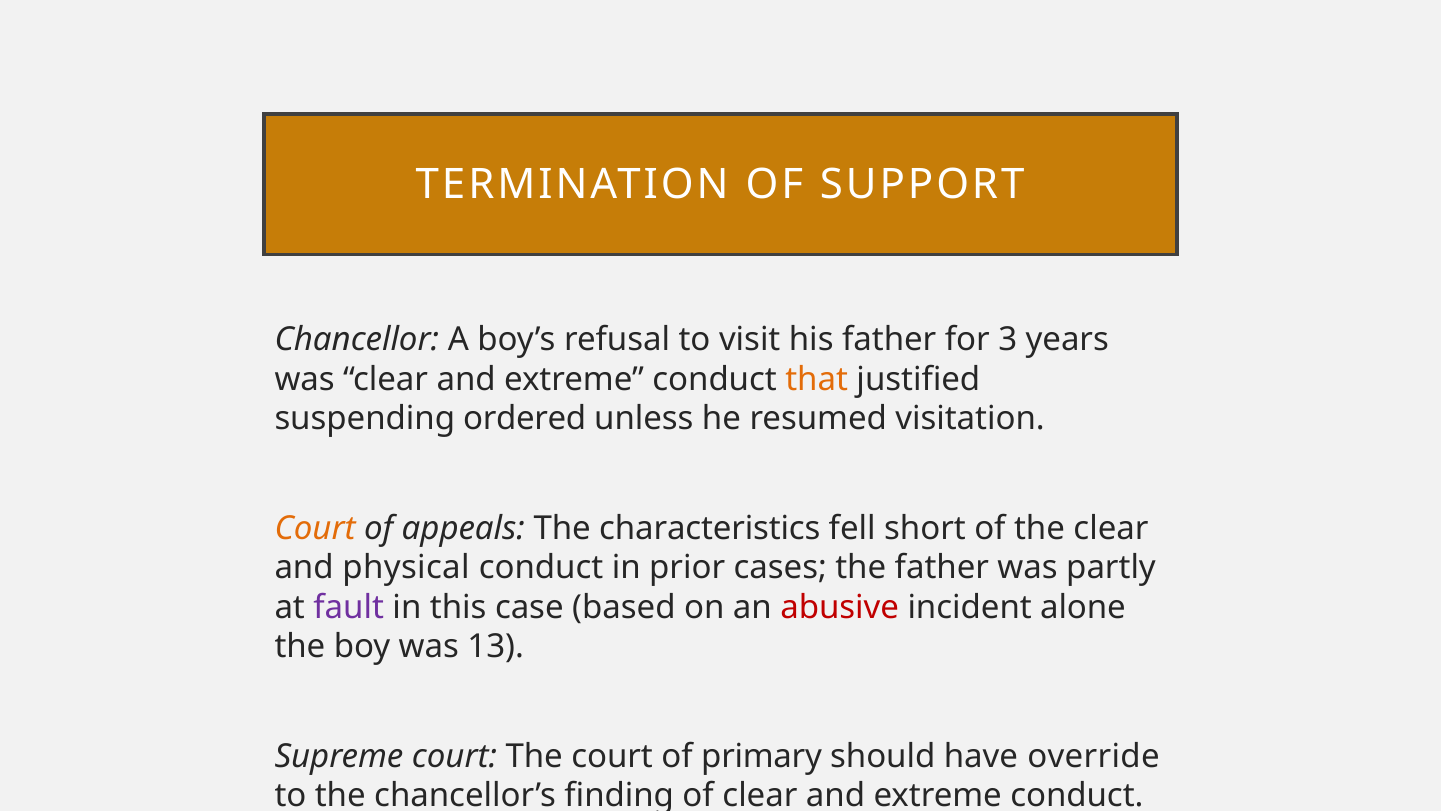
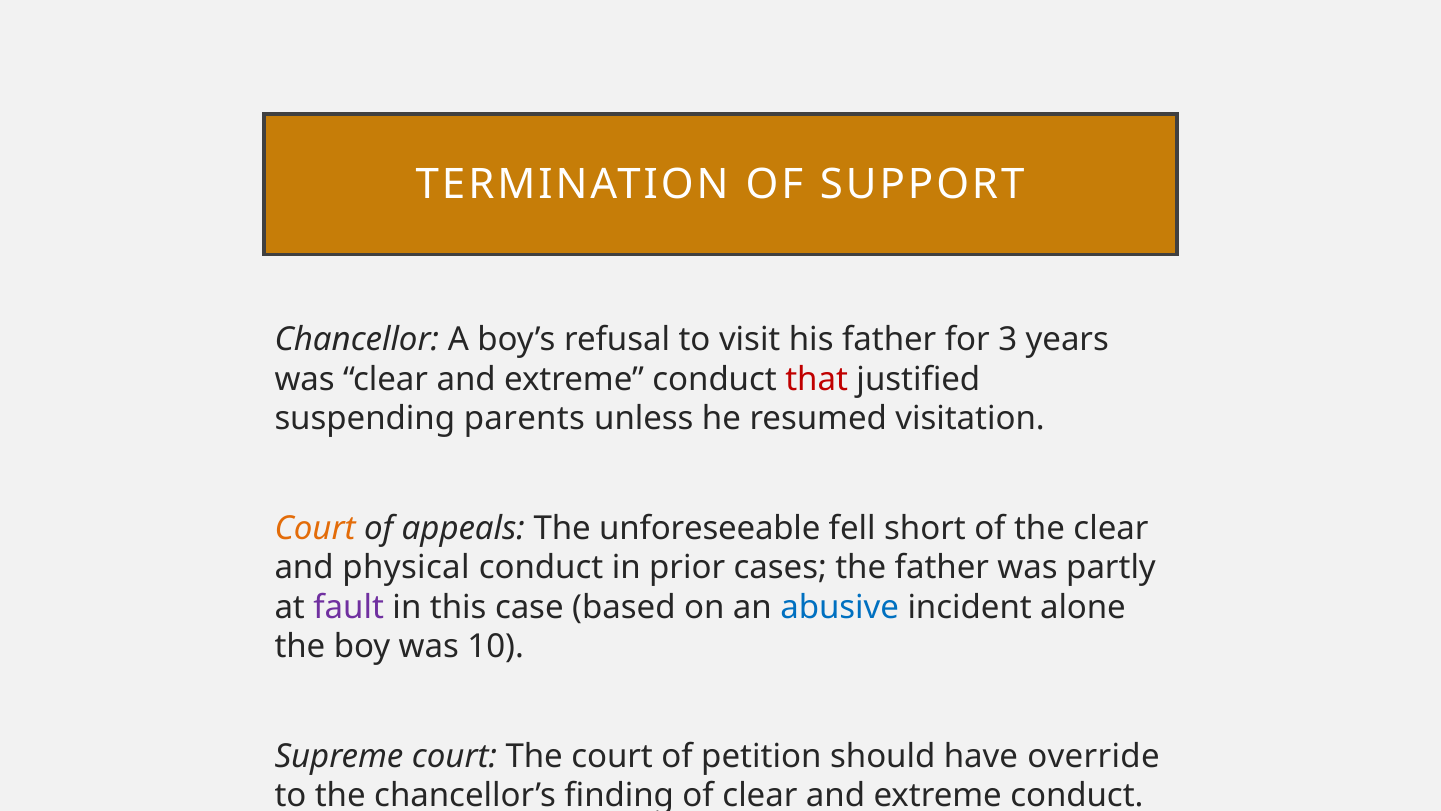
that colour: orange -> red (817, 379)
ordered: ordered -> parents (524, 419)
characteristics: characteristics -> unforeseeable (710, 528)
abusive colour: red -> blue (840, 607)
13: 13 -> 10 (496, 647)
primary: primary -> petition (761, 756)
